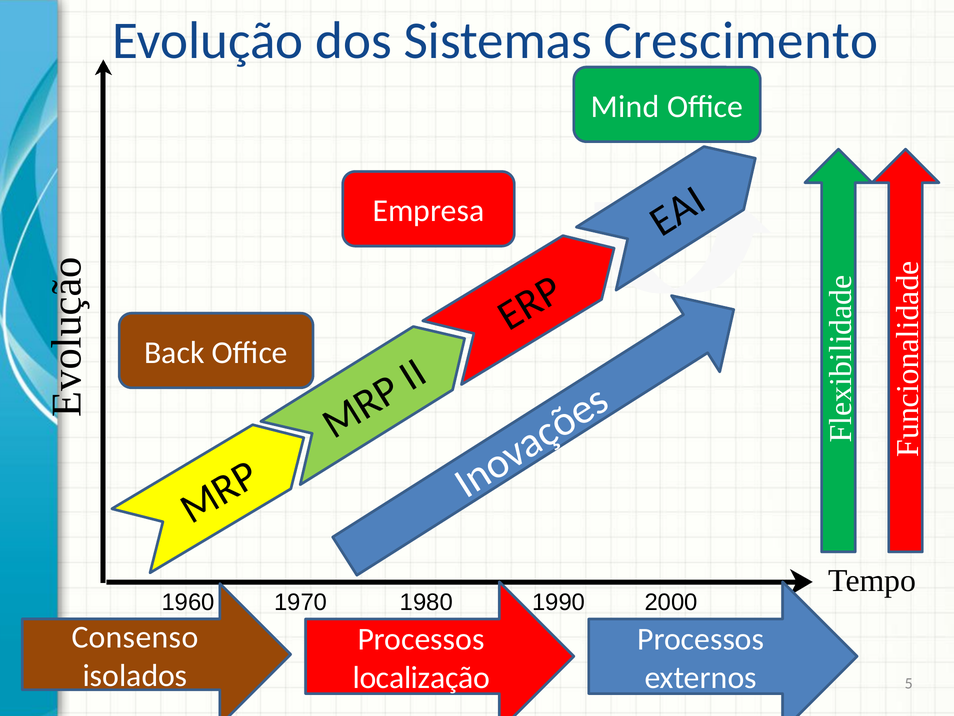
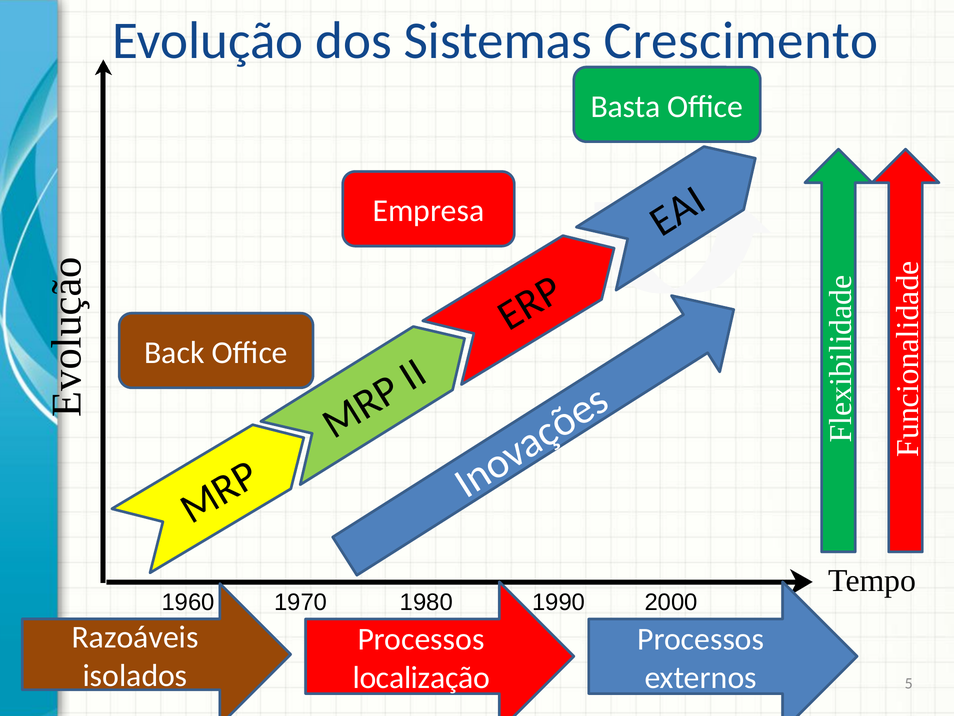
Mind: Mind -> Basta (626, 106)
Consenso: Consenso -> Razoáveis (135, 637)
